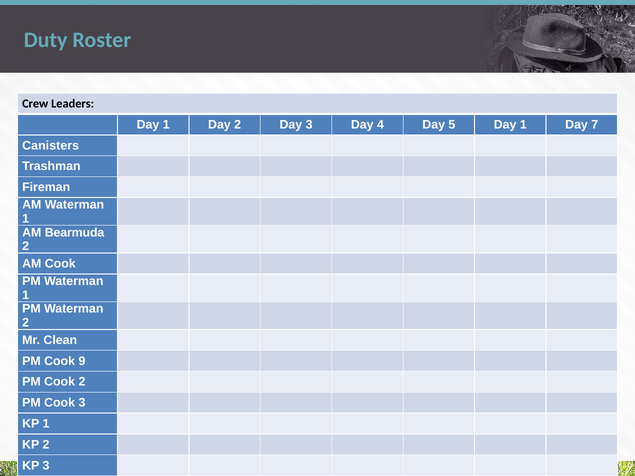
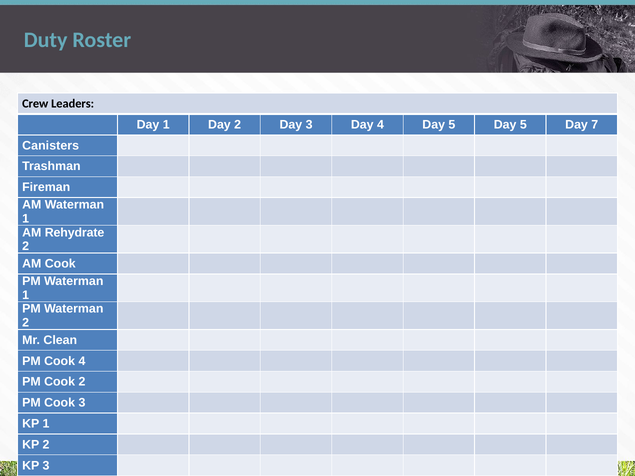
5 Day 1: 1 -> 5 (523, 125)
Bearmuda: Bearmuda -> Rehydrate (75, 233)
Cook 9: 9 -> 4 (82, 361)
